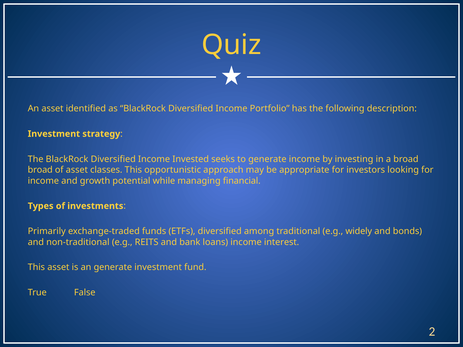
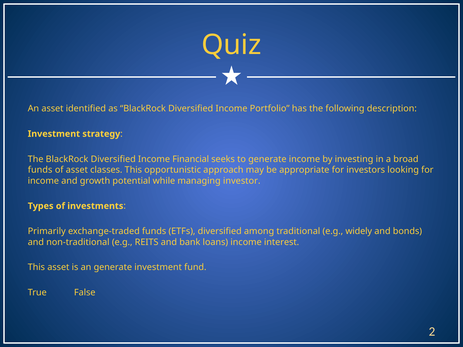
Invested: Invested -> Financial (191, 159)
broad: broad -> funds (40, 170)
financial: financial -> investor (242, 181)
